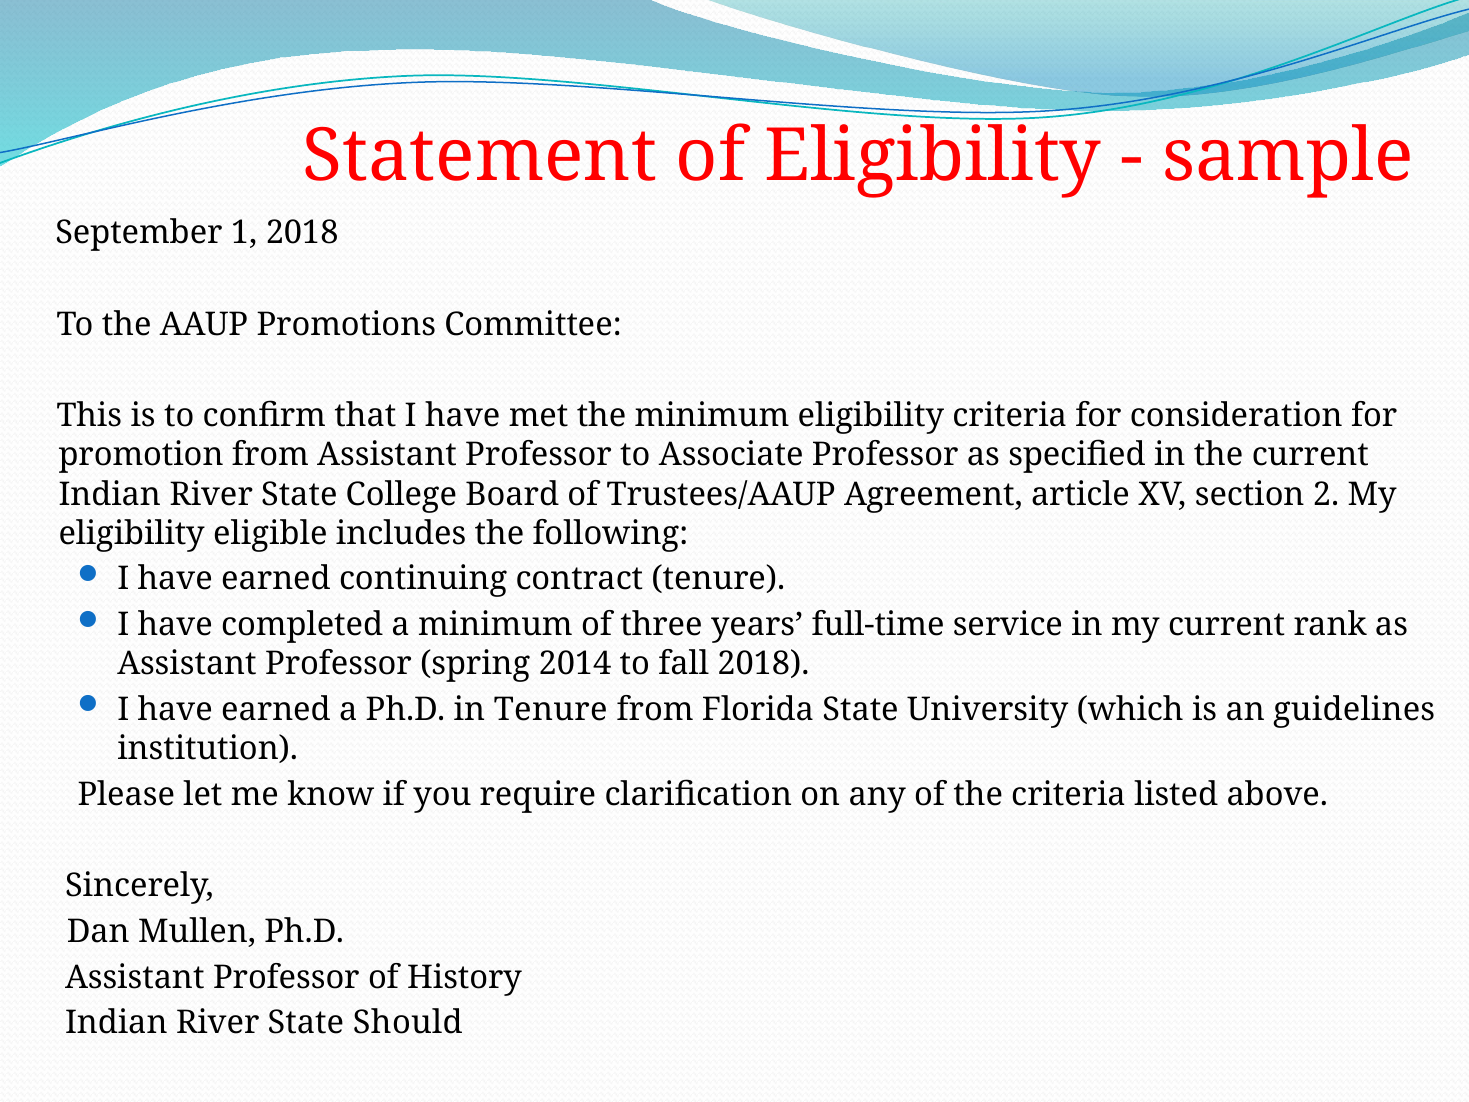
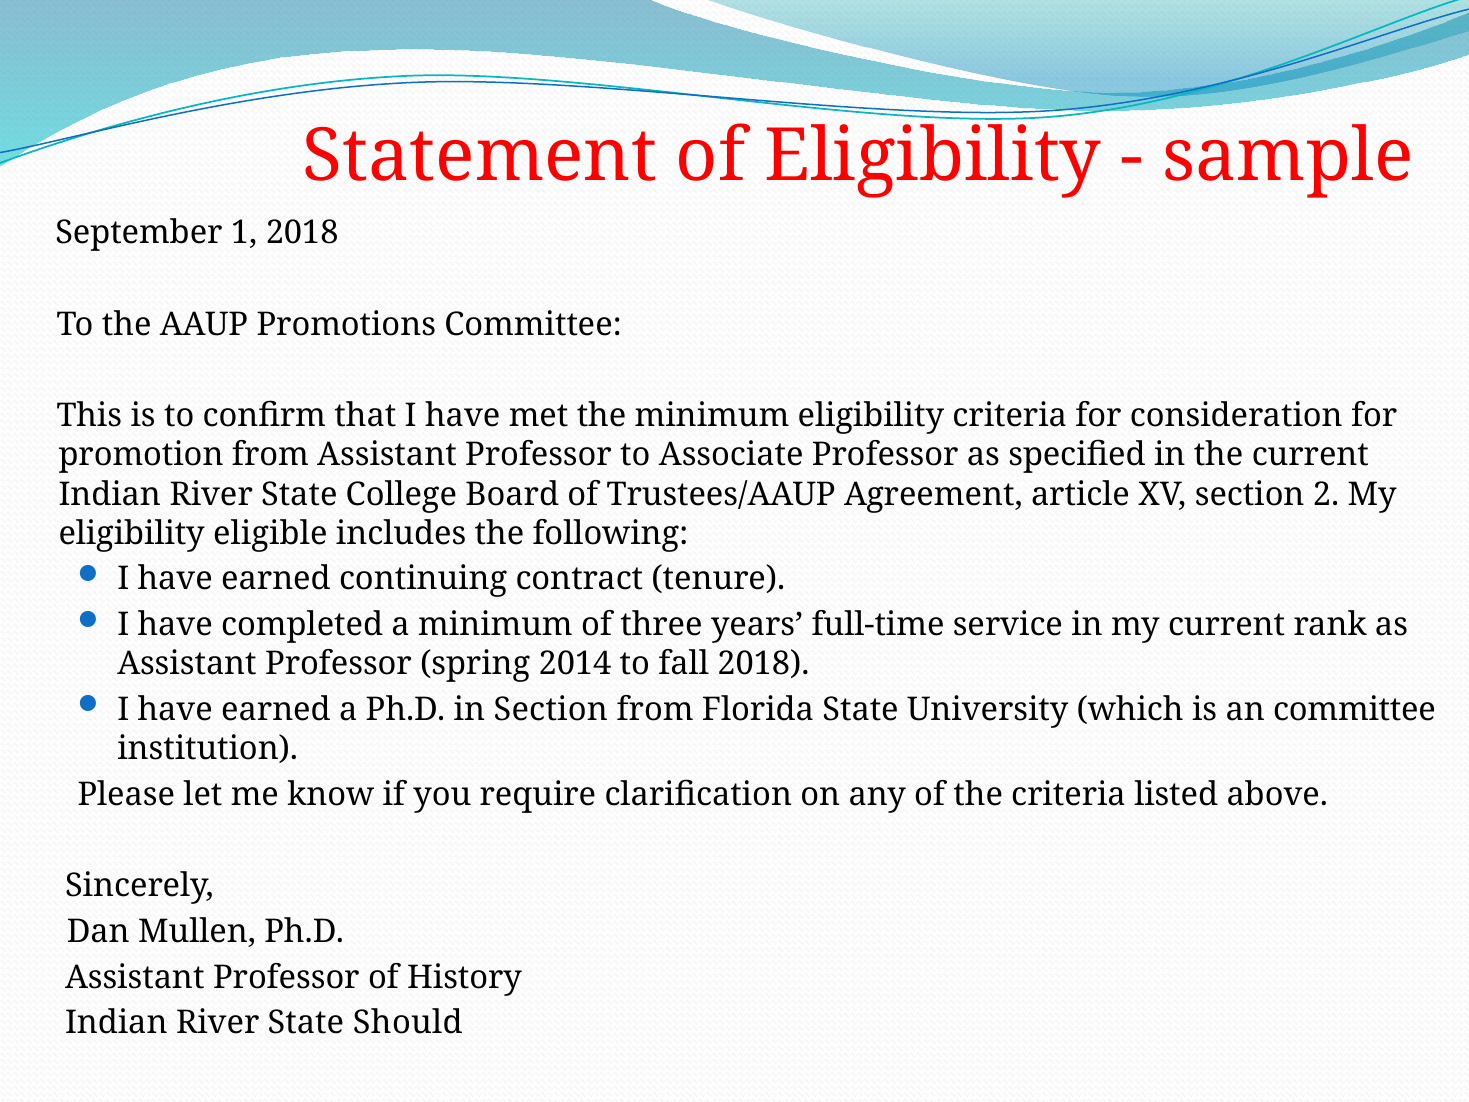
in Tenure: Tenure -> Section (551, 710)
an guidelines: guidelines -> committee (1354, 710)
